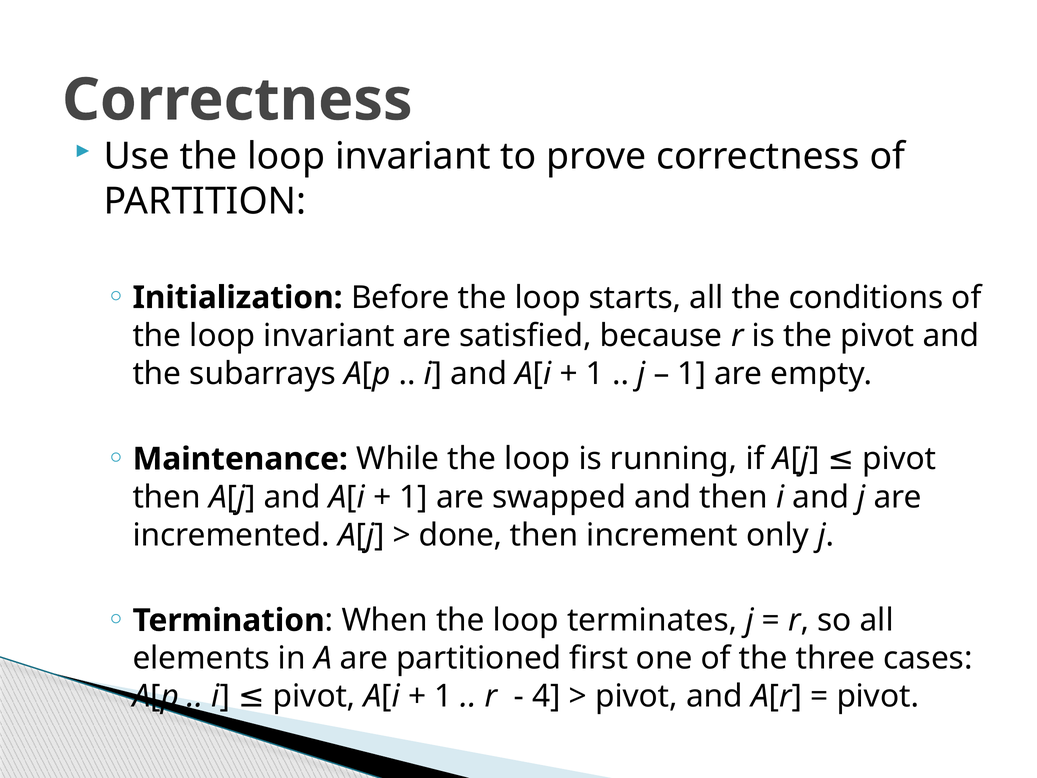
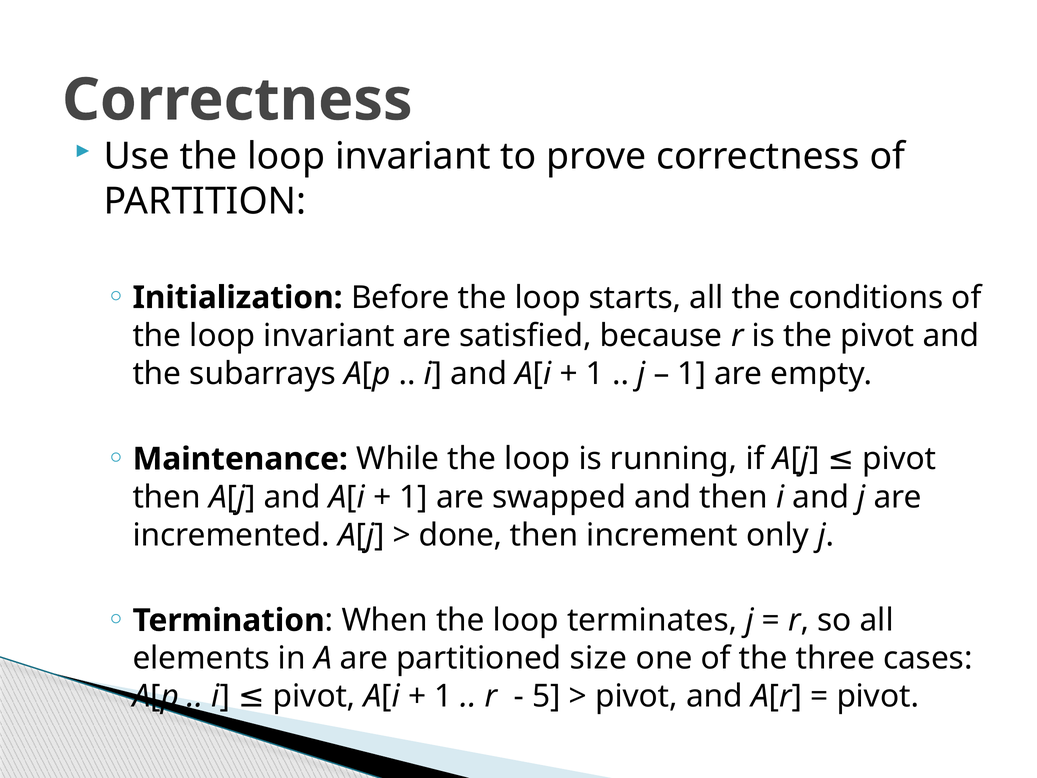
first: first -> size (599, 658)
4: 4 -> 5 (546, 696)
